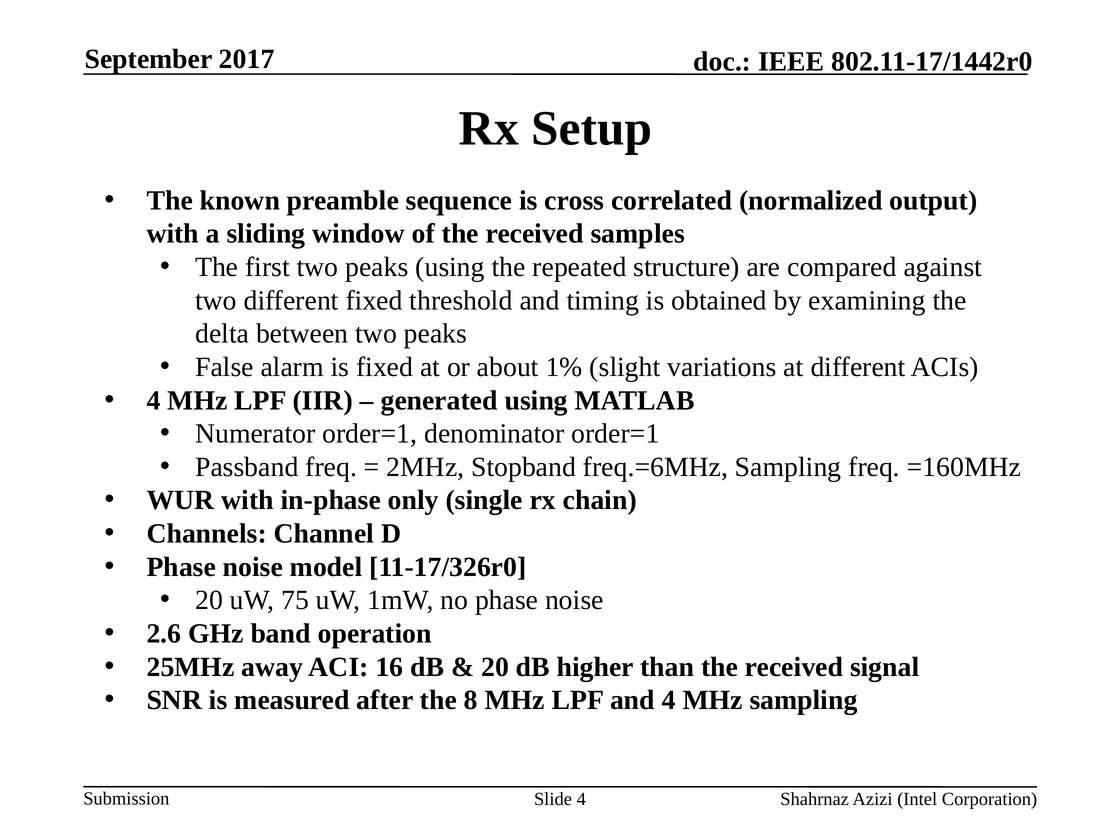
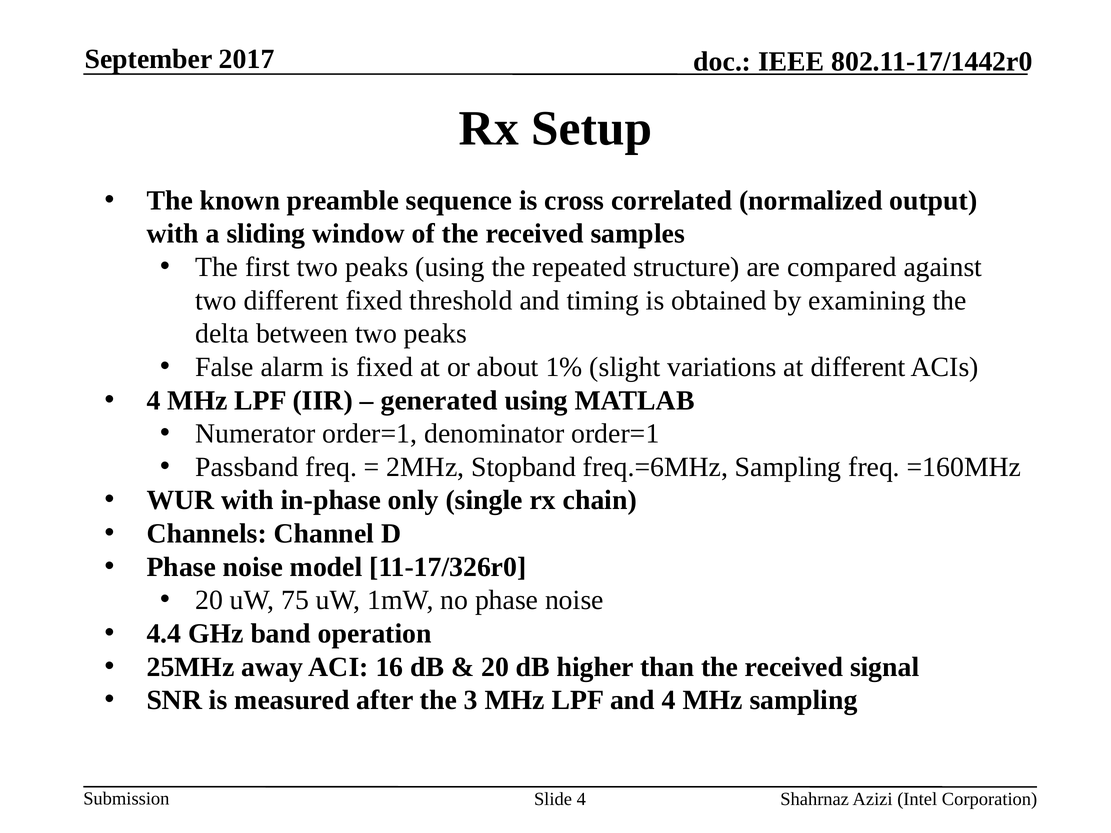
2.6: 2.6 -> 4.4 (164, 634)
8: 8 -> 3 (471, 700)
